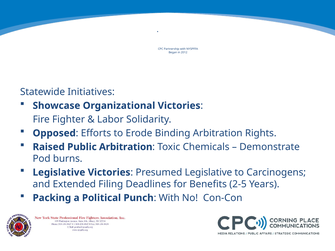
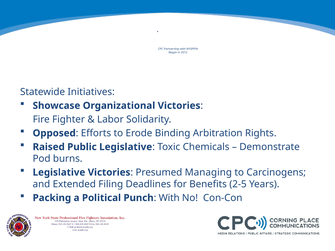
Public Arbitration: Arbitration -> Legislative (126, 147)
Presumed Legislative: Legislative -> Managing (208, 173)
